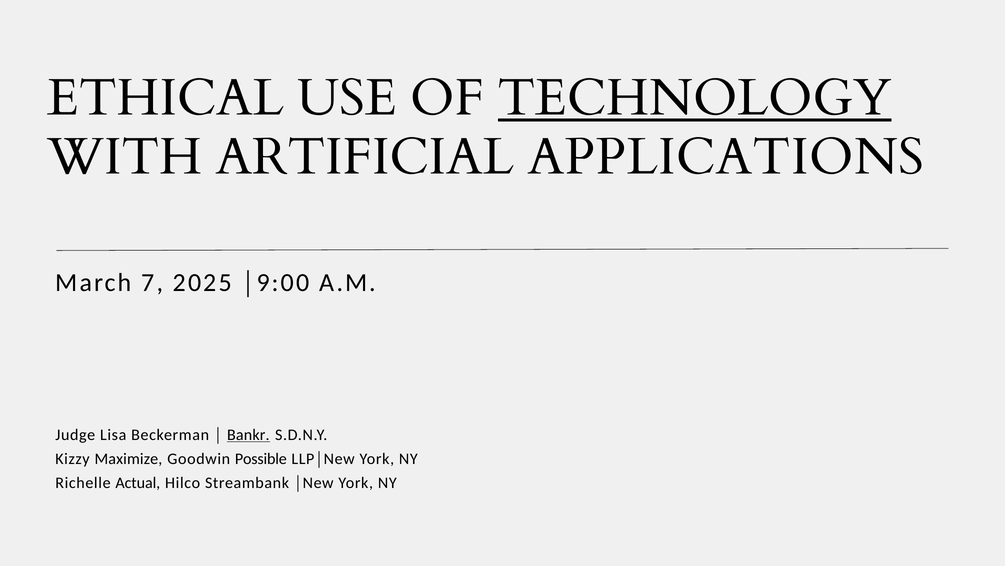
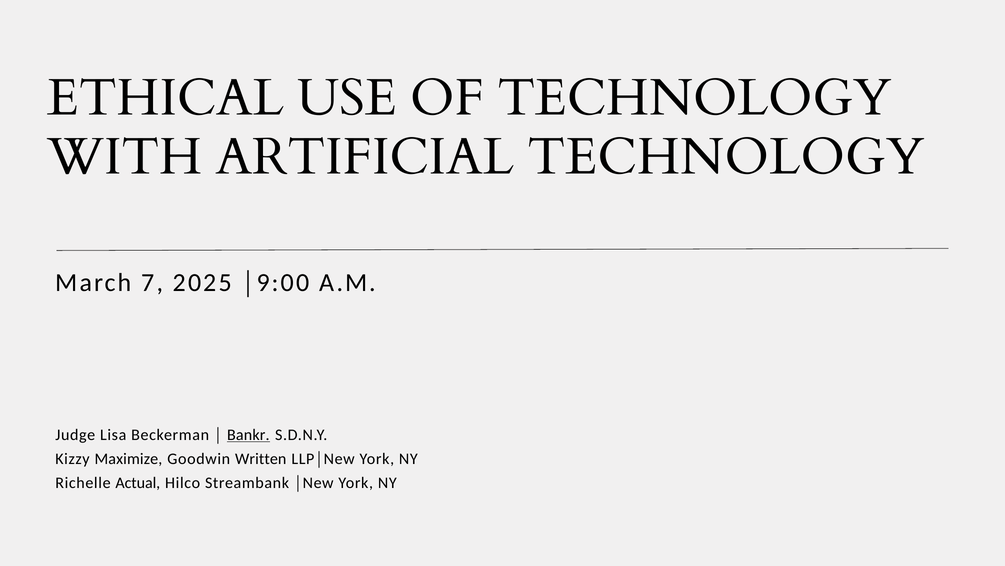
TECHNOLOGY underline: present -> none (695, 98)
ARTIFICIAL APPLICATIONS: APPLICATIONS -> TECHNOLOGY (726, 157)
Possible: Possible -> Written (261, 458)
